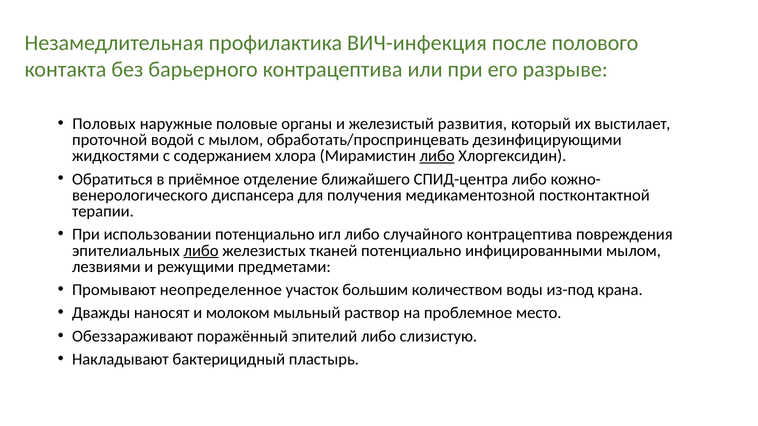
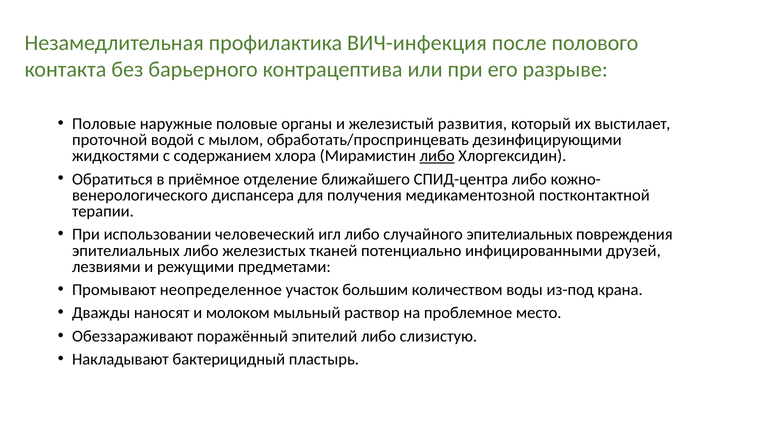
Половых: Половых -> Половые (104, 124)
использовании потенциально: потенциально -> человеческий (265, 235)
случайного контрацептива: контрацептива -> эпителиальных (520, 235)
либо underline: present -> none (201, 251)
инфицированными мылом: мылом -> друзей (633, 251)
